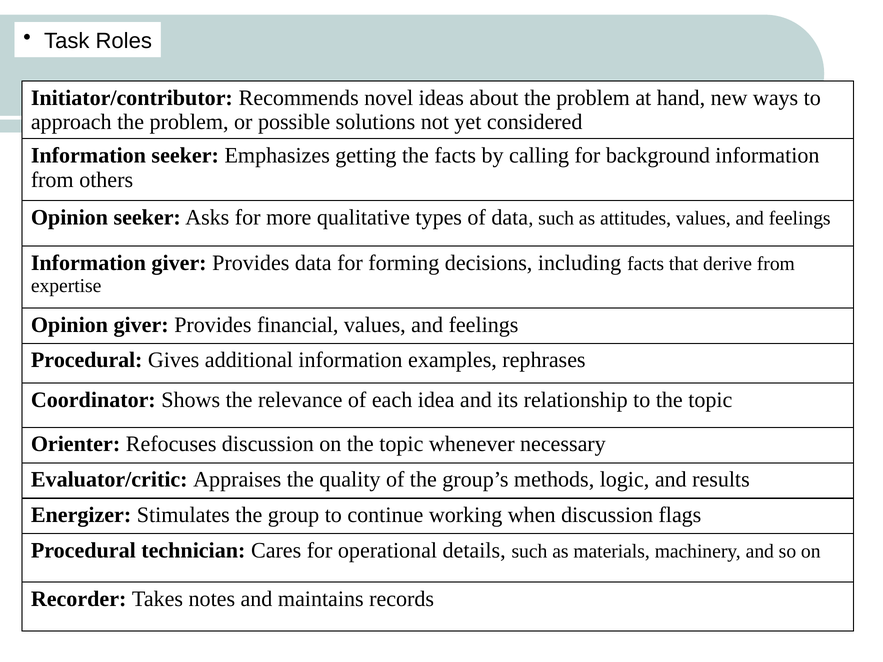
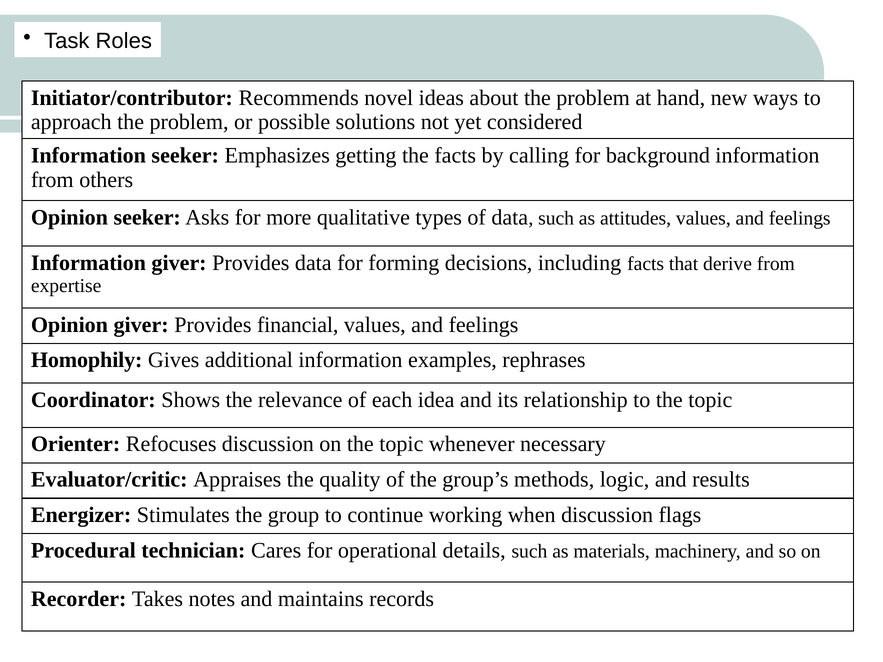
Procedural: Procedural -> Homophily (87, 360)
